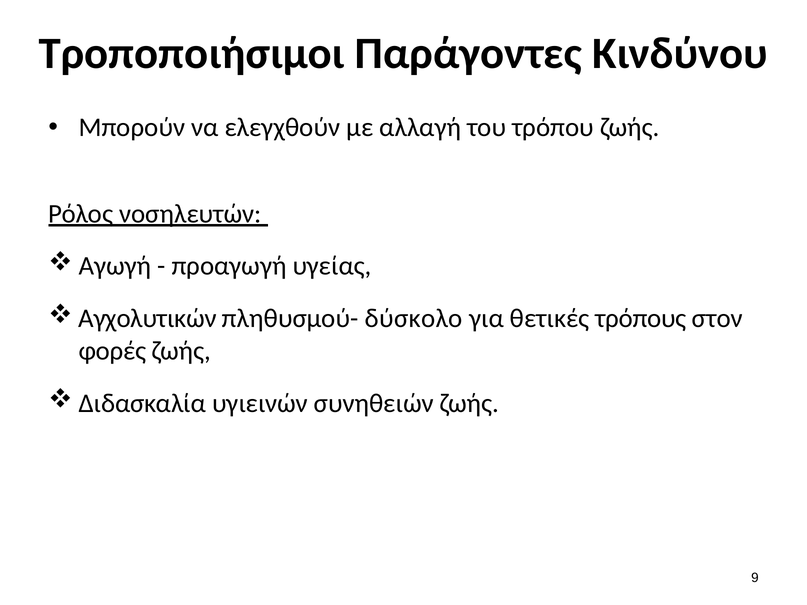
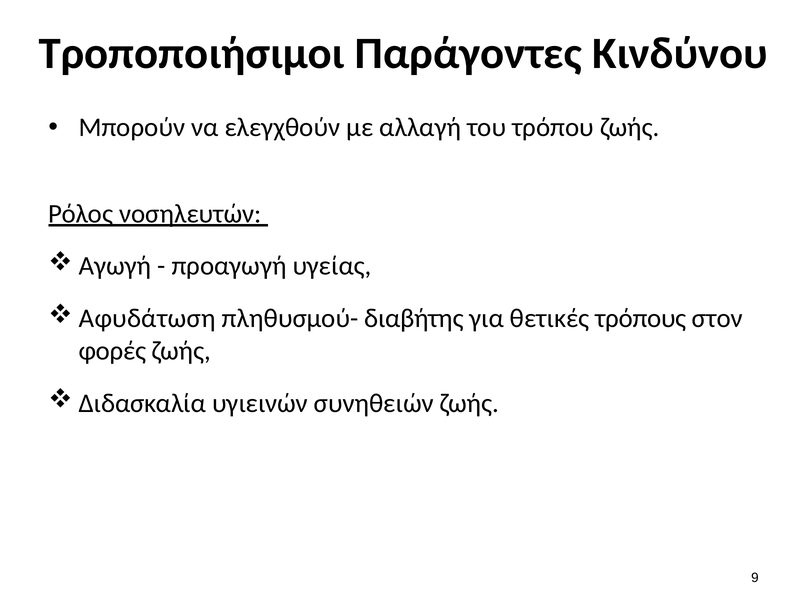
Αγχολυτικών: Αγχολυτικών -> Αφυδάτωση (147, 319)
δύσκολο: δύσκολο -> διαβήτης (414, 319)
